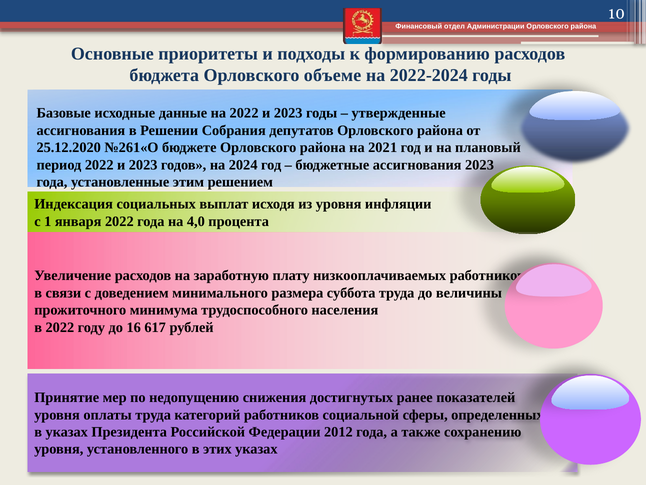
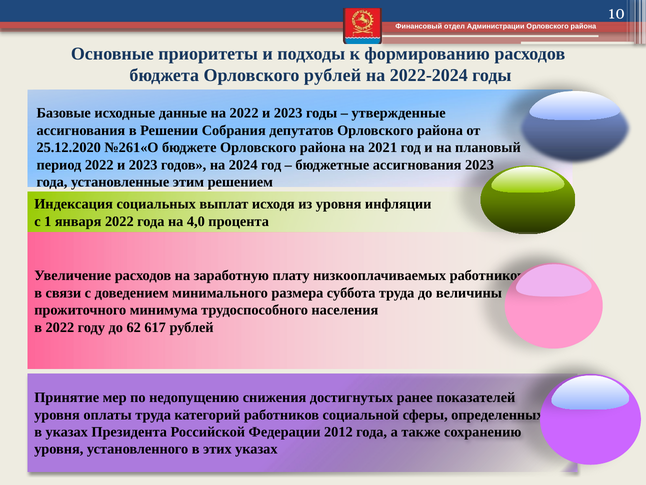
Орловского объеме: объеме -> рублей (333, 75)
16: 16 -> 62 (134, 327)
